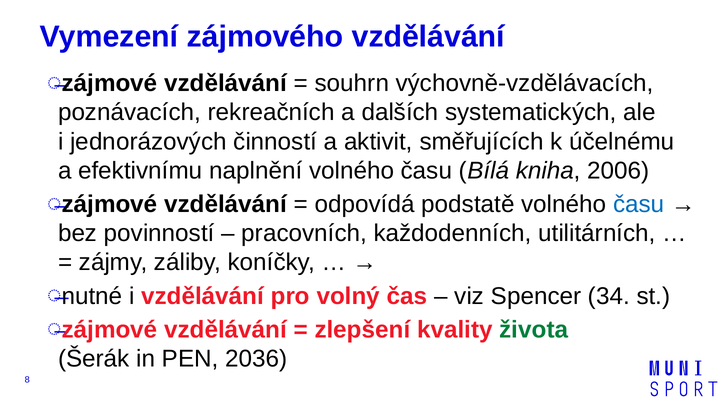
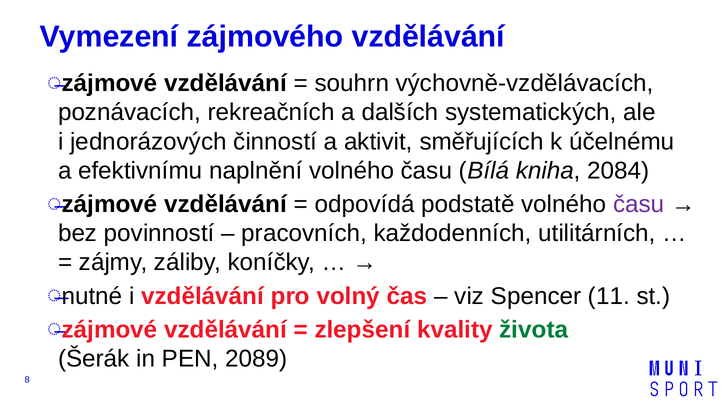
2006: 2006 -> 2084 (618, 171)
času colour: blue -> purple (639, 205)
34: 34 -> 11 (609, 296)
2036: 2036 -> 2089 (256, 359)
